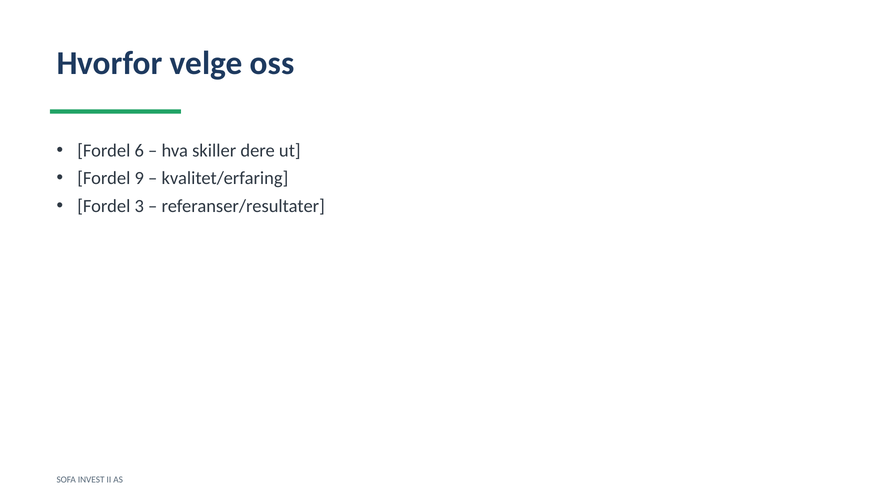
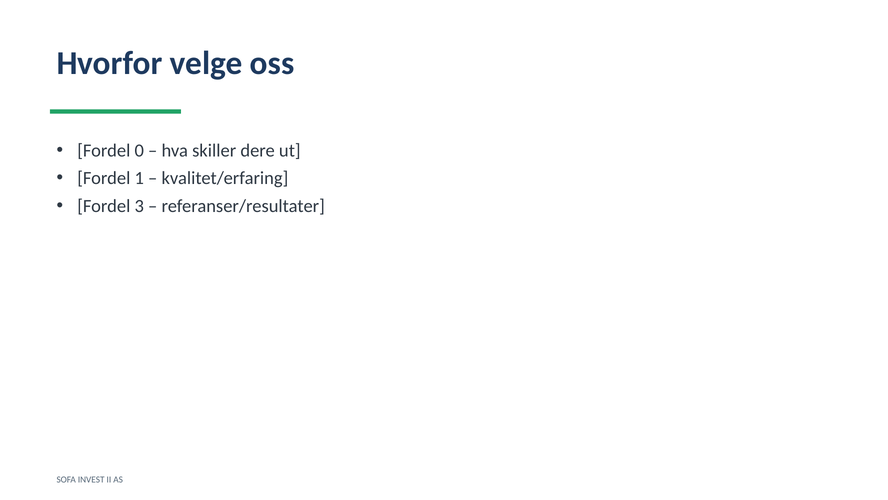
6: 6 -> 0 (139, 150)
9: 9 -> 1 (139, 178)
